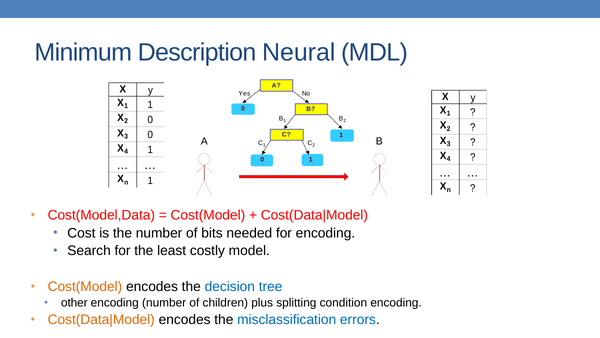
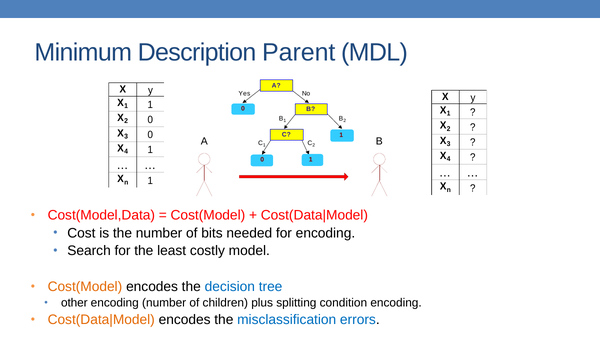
Neural: Neural -> Parent (299, 52)
